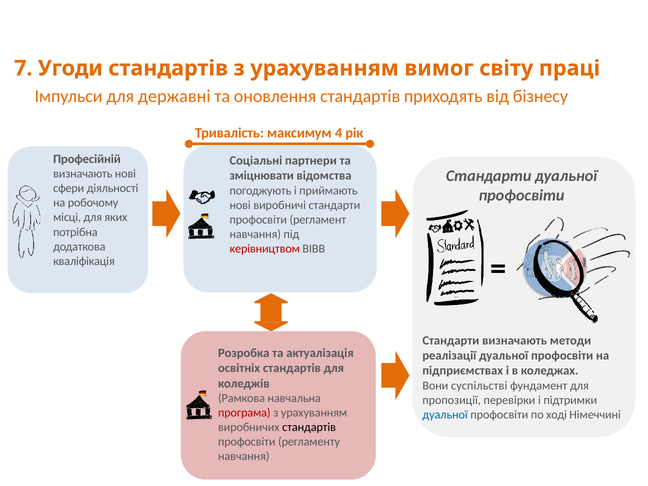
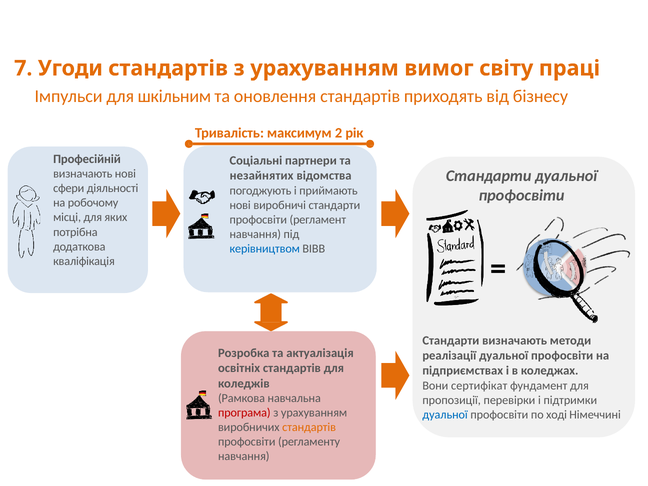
державні: державні -> шкільним (174, 96)
4: 4 -> 2 (339, 133)
зміцнювати: зміцнювати -> незайнятих (262, 176)
керівництвом colour: red -> blue (265, 249)
суспільстві: суспільстві -> сертифікат (479, 386)
стандартів colour: black -> orange (309, 427)
